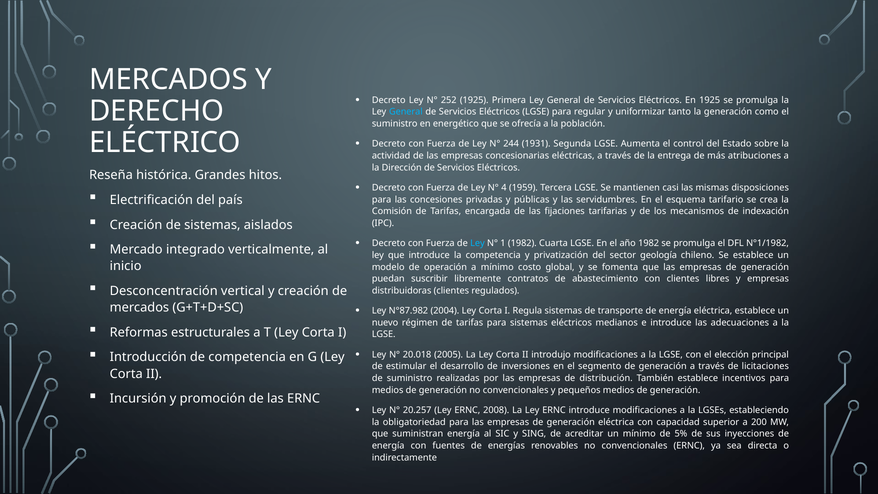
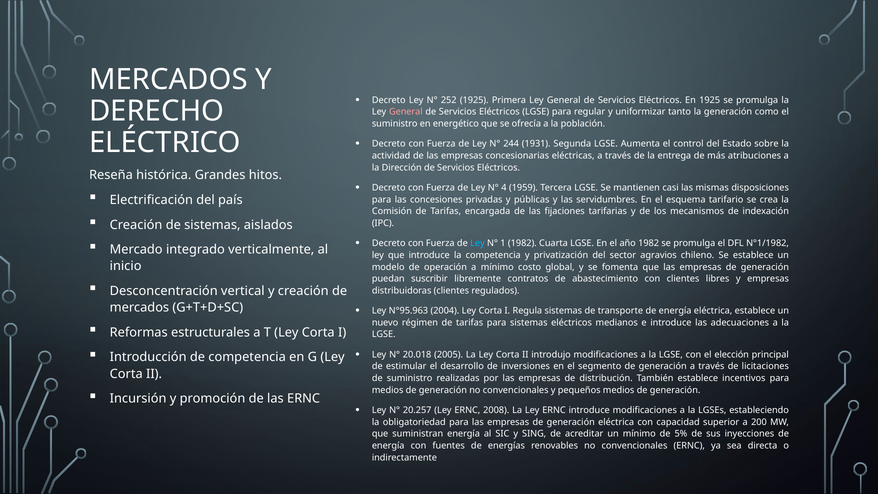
General colour: light blue -> pink (406, 112)
geología: geología -> agravios (659, 255)
N°87.982: N°87.982 -> N°95.963 (408, 311)
